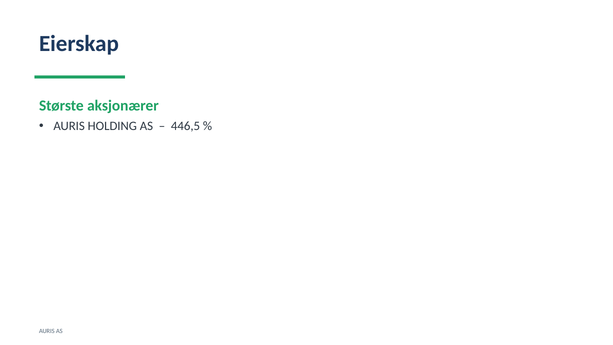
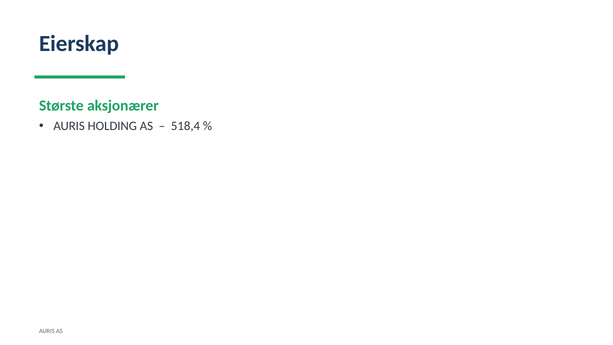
446,5: 446,5 -> 518,4 (186, 126)
